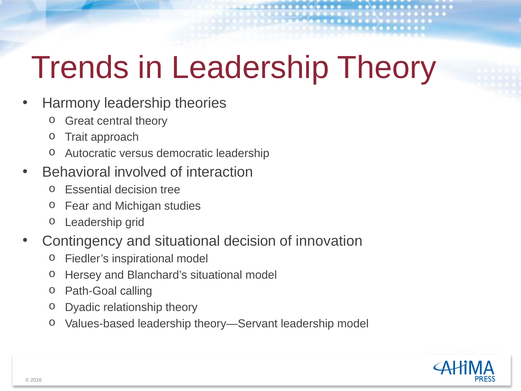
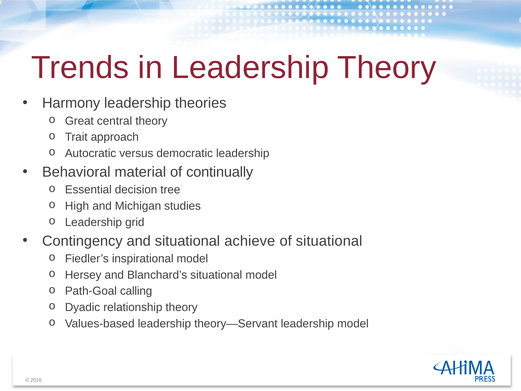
involved: involved -> material (140, 172)
interaction: interaction -> continually (220, 172)
Fear: Fear -> High (77, 206)
situational decision: decision -> achieve (250, 241)
of innovation: innovation -> situational (329, 241)
